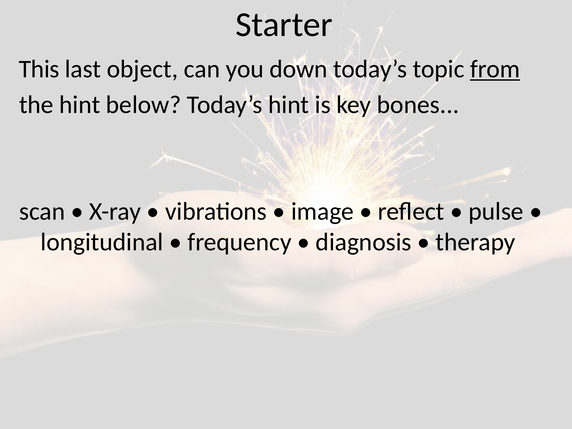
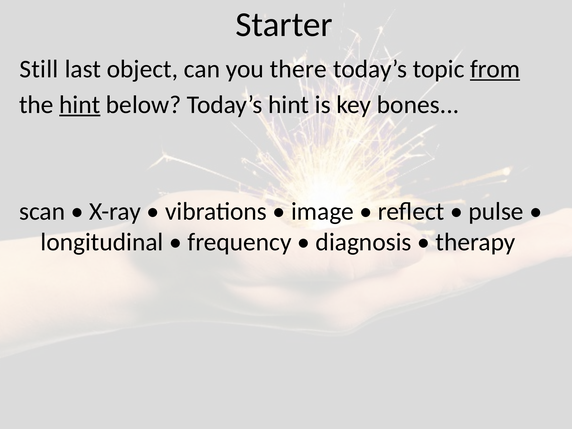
This: This -> Still (39, 69)
down: down -> there (298, 69)
hint underline: none -> present (80, 105)
